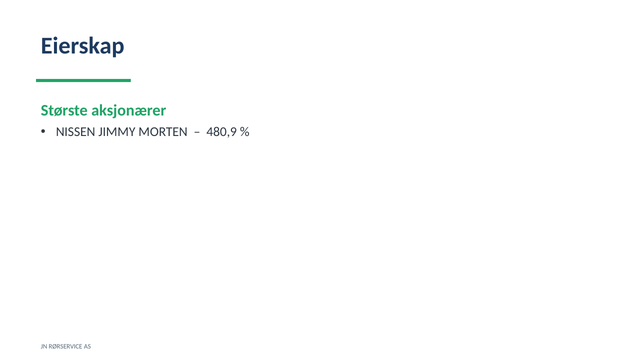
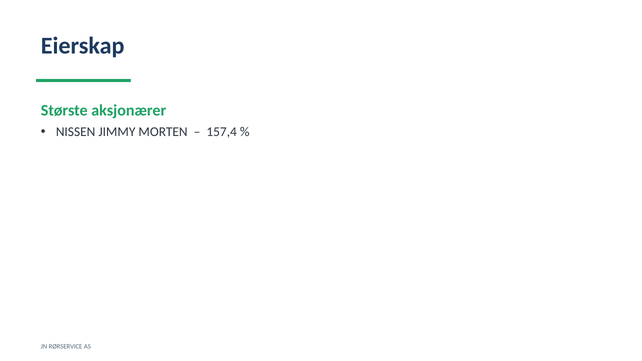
480,9: 480,9 -> 157,4 (222, 132)
